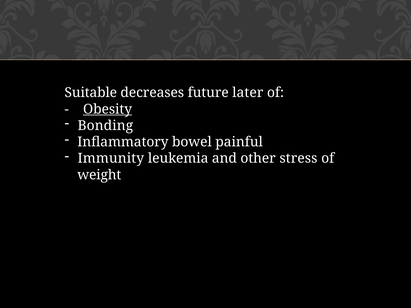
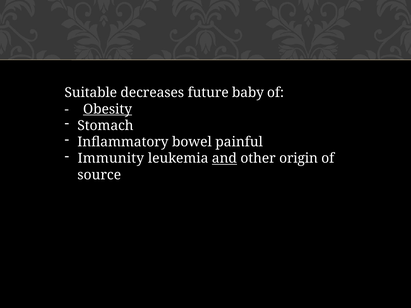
later: later -> baby (248, 93)
Bonding: Bonding -> Stomach (105, 126)
and underline: none -> present (224, 159)
stress: stress -> origin (299, 159)
weight: weight -> source (99, 175)
